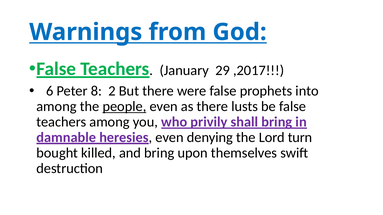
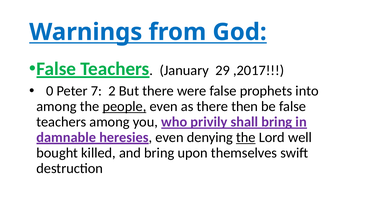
6: 6 -> 0 (50, 91)
8: 8 -> 7 (96, 91)
lusts: lusts -> then (245, 107)
the underline: none -> present (246, 138)
turn: turn -> well (300, 138)
